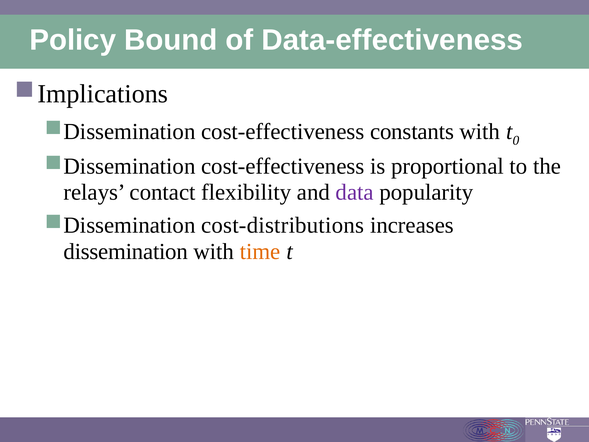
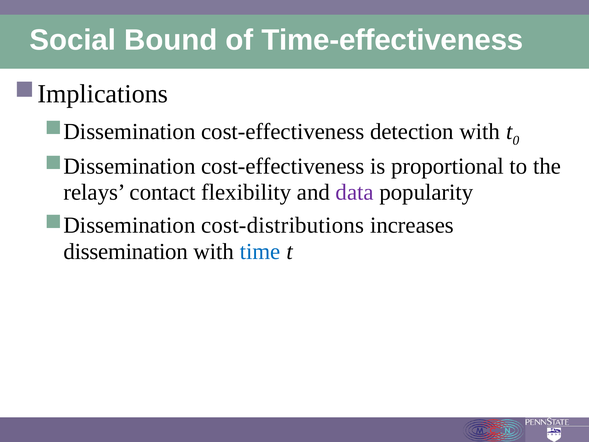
Policy: Policy -> Social (73, 40)
Data-effectiveness: Data-effectiveness -> Time-effectiveness (392, 40)
constants: constants -> detection (412, 132)
time colour: orange -> blue (260, 251)
